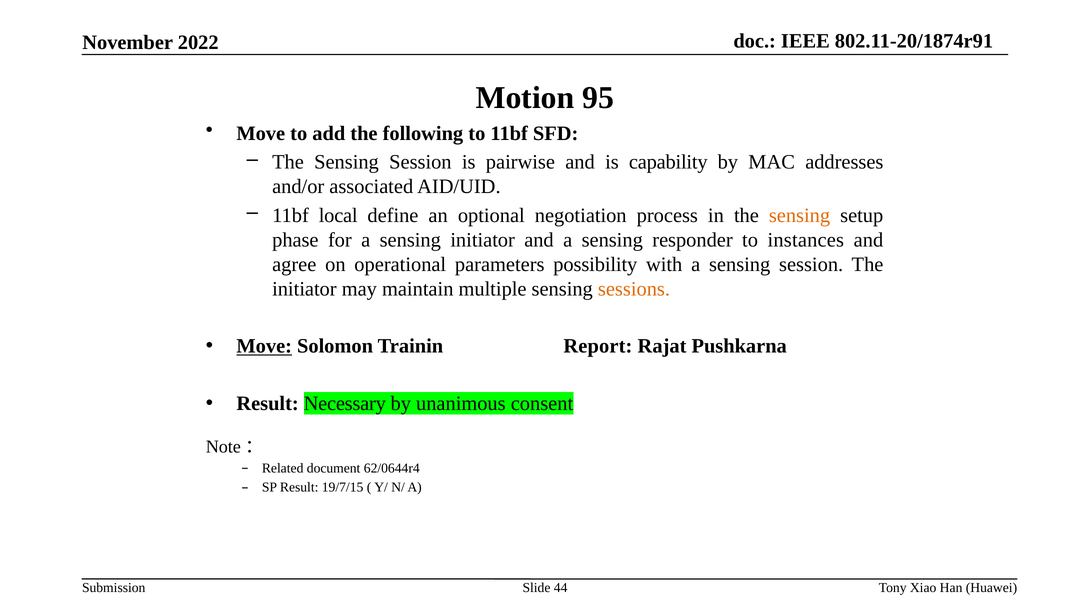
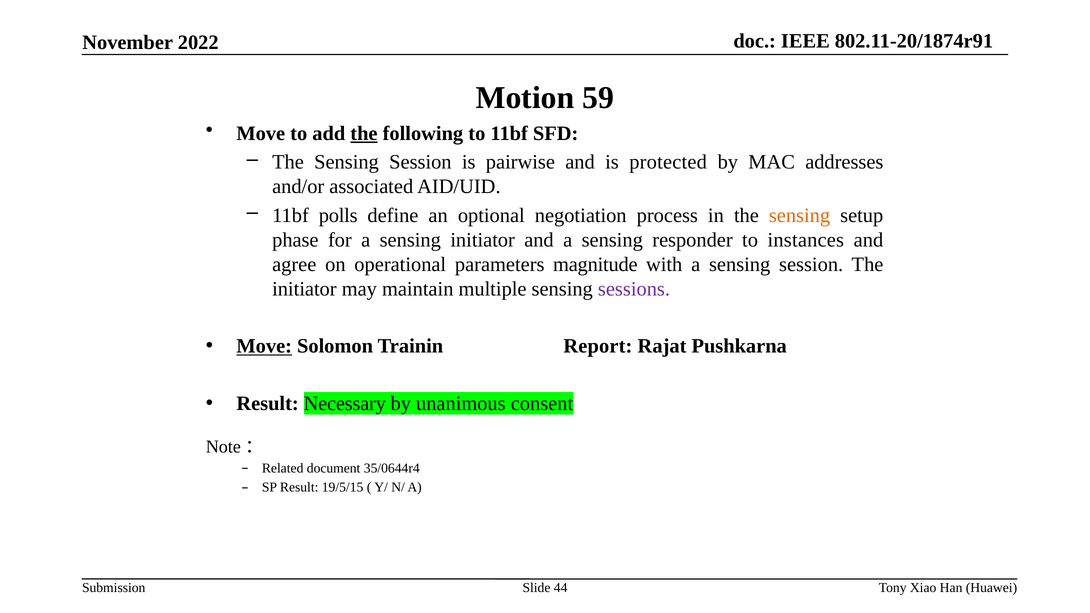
95: 95 -> 59 (598, 98)
the underline: none -> present (364, 134)
capability: capability -> protected (668, 162)
local: local -> polls (338, 215)
possibility: possibility -> magnitude (595, 264)
sessions colour: orange -> purple (634, 289)
62/0644r4: 62/0644r4 -> 35/0644r4 (392, 468)
19/7/15: 19/7/15 -> 19/5/15 (343, 487)
